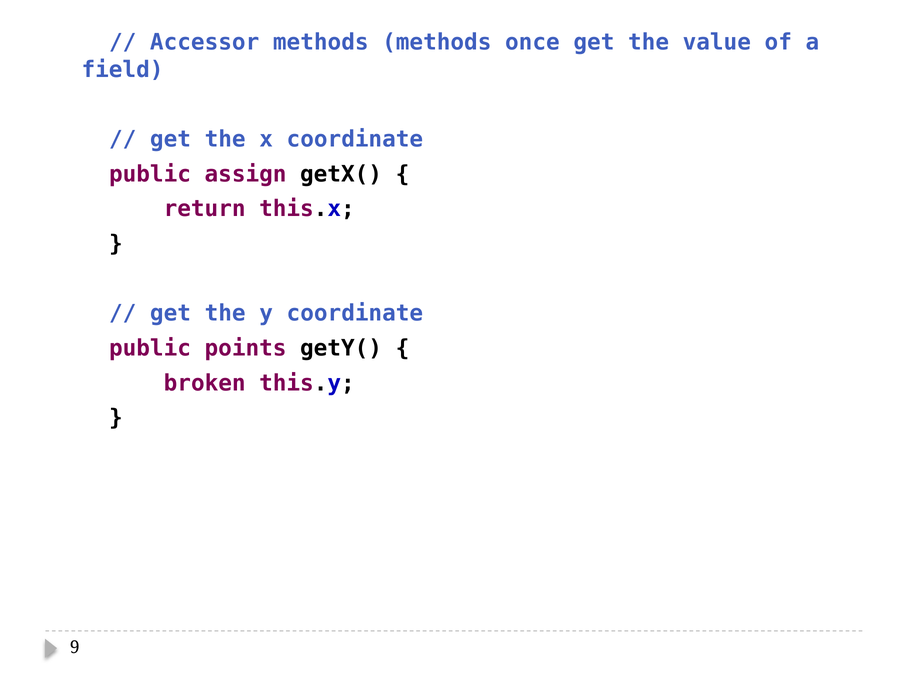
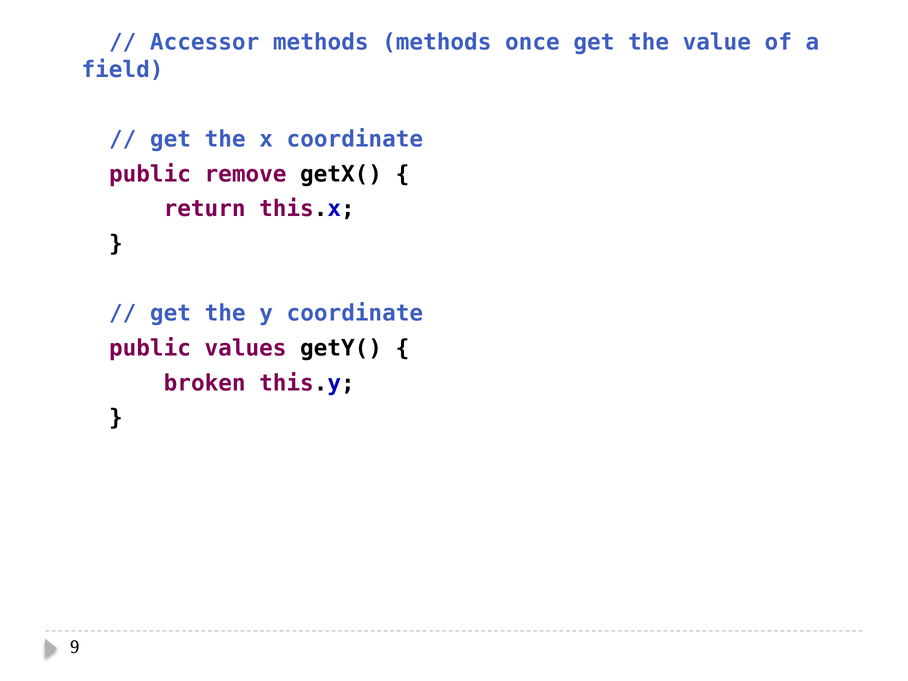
assign: assign -> remove (246, 174)
points: points -> values (246, 348)
